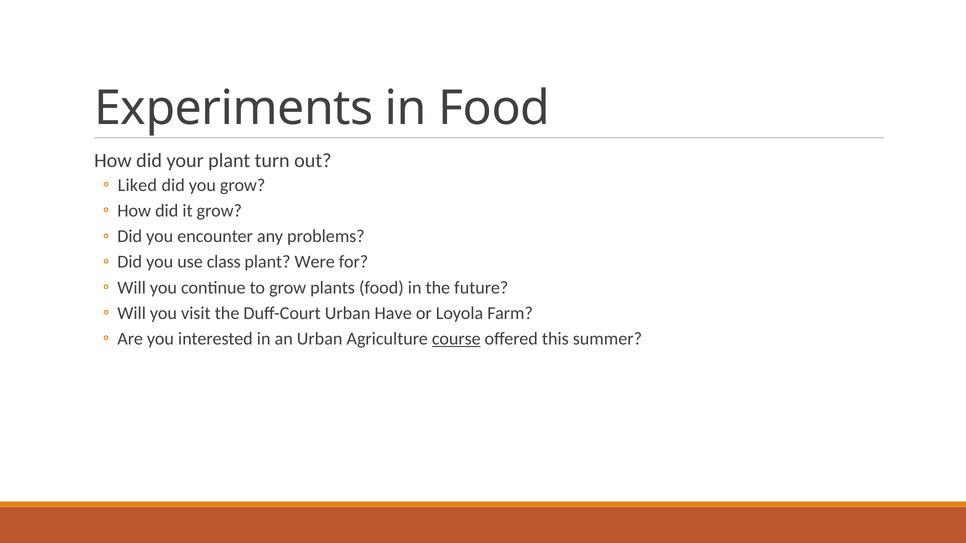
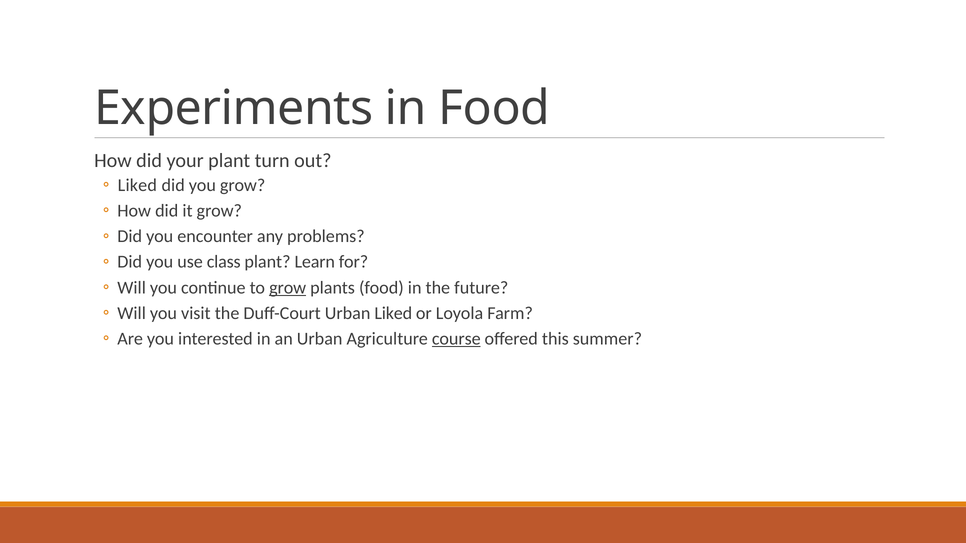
Were: Were -> Learn (315, 262)
grow underline: none -> present (288, 288)
Urban Have: Have -> Liked (393, 313)
